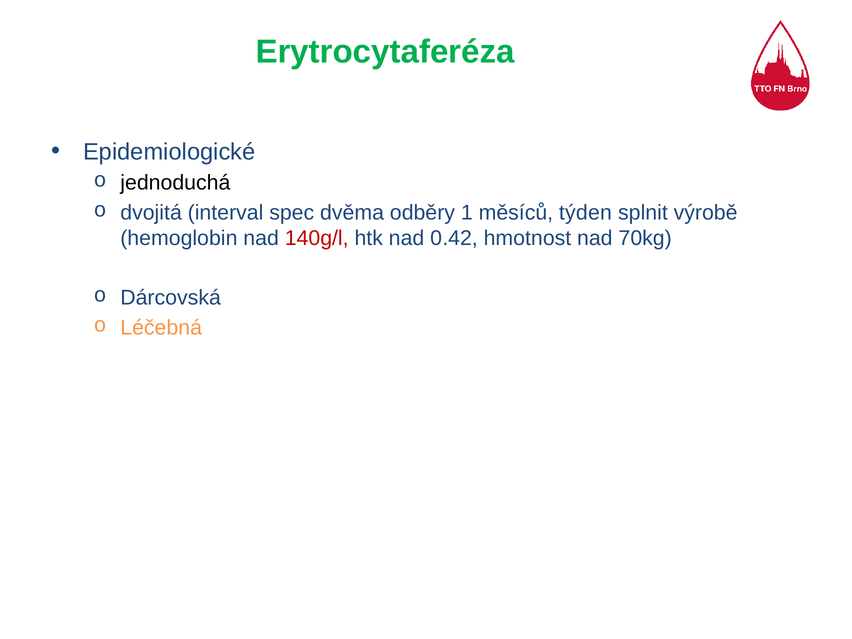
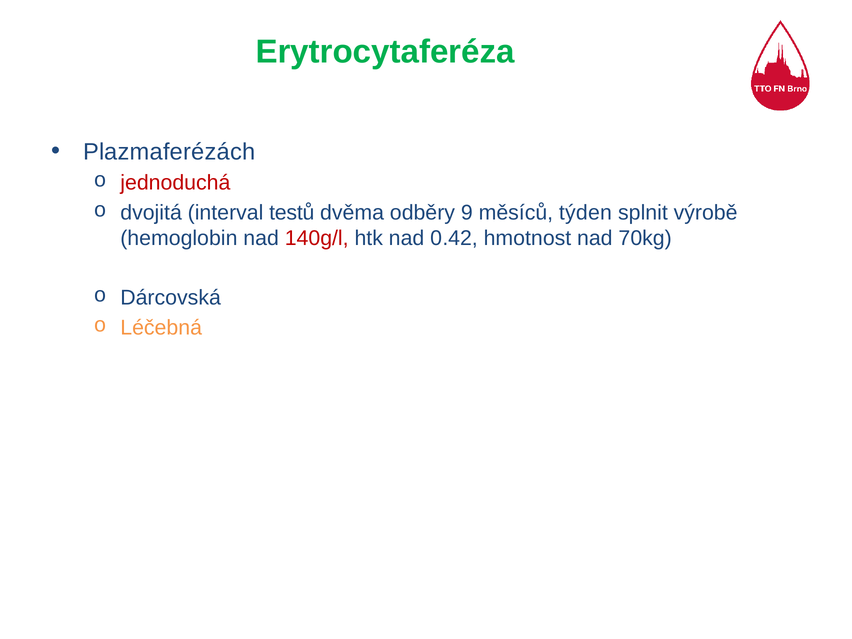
Epidemiologické: Epidemiologické -> Plazmaferézách (169, 152)
jednoduchá colour: black -> red (175, 183)
spec: spec -> testů (292, 213)
1: 1 -> 9 (467, 213)
